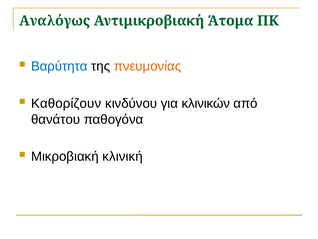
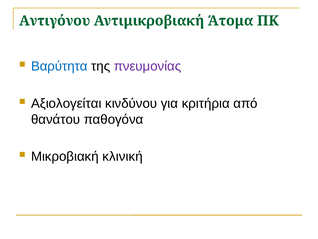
Αναλόγως: Αναλόγως -> Αντιγόνου (55, 21)
πνευμονίας colour: orange -> purple (148, 66)
Καθορίζουν: Καθορίζουν -> Αξιολογείται (66, 103)
κλινικών: κλινικών -> κριτήρια (206, 103)
